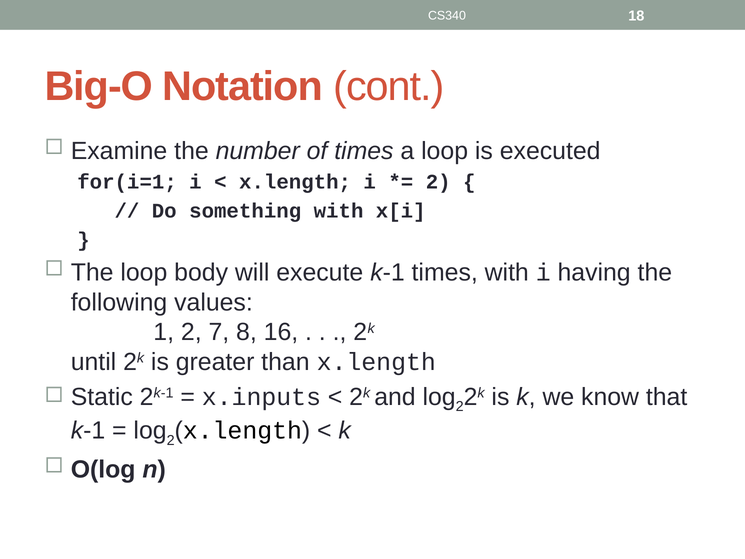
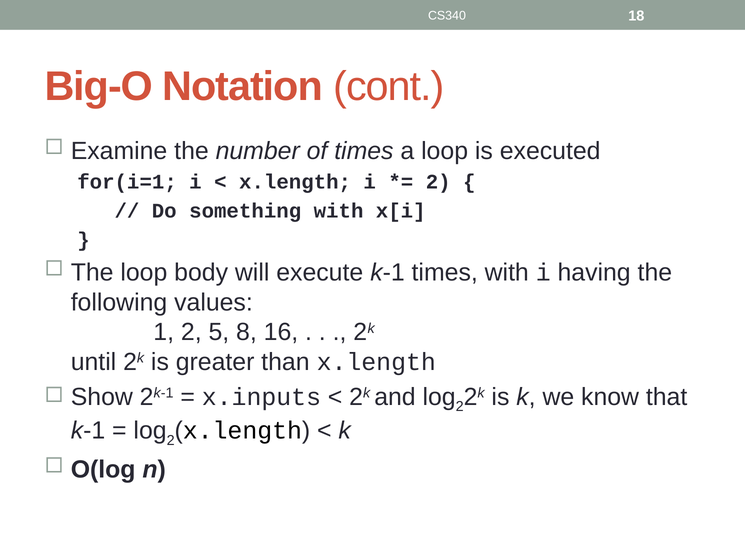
7: 7 -> 5 (219, 332)
Static: Static -> Show (102, 397)
